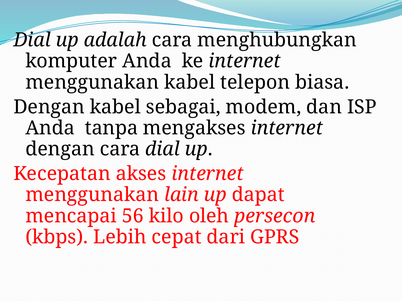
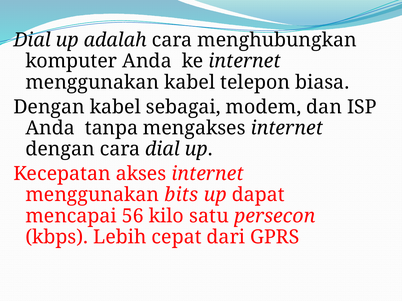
lain: lain -> bits (181, 195)
oleh: oleh -> satu (209, 216)
